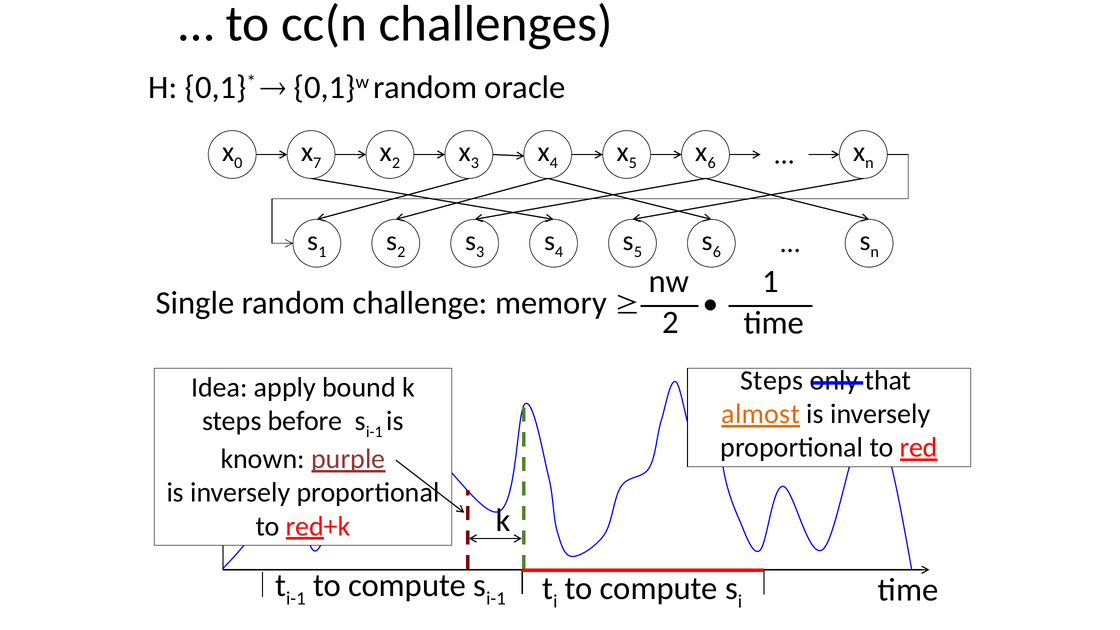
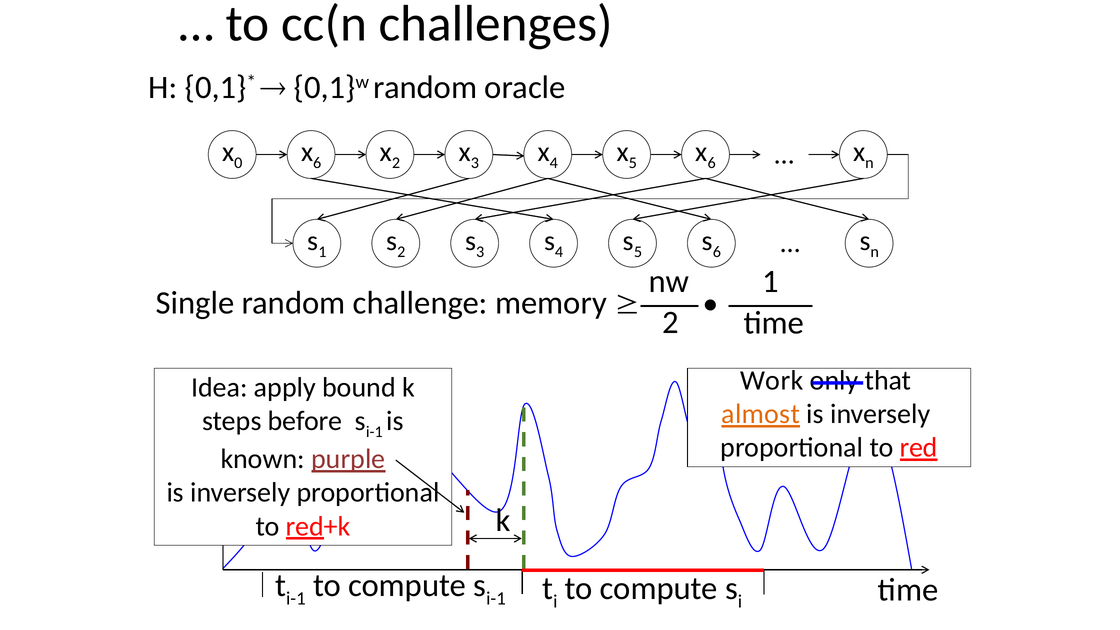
7: 7 -> 6 (317, 163)
Steps: Steps -> Work (772, 380)
